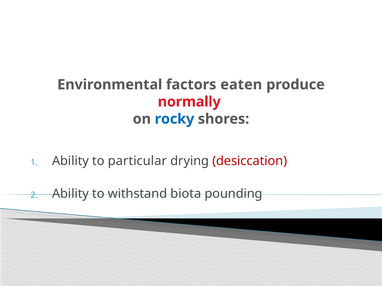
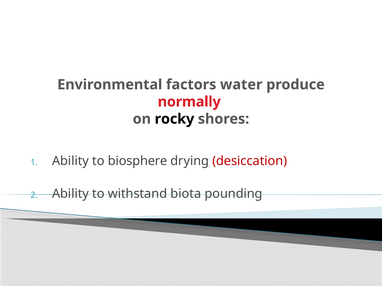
eaten: eaten -> water (241, 85)
rocky colour: blue -> black (174, 119)
particular: particular -> biosphere (138, 161)
